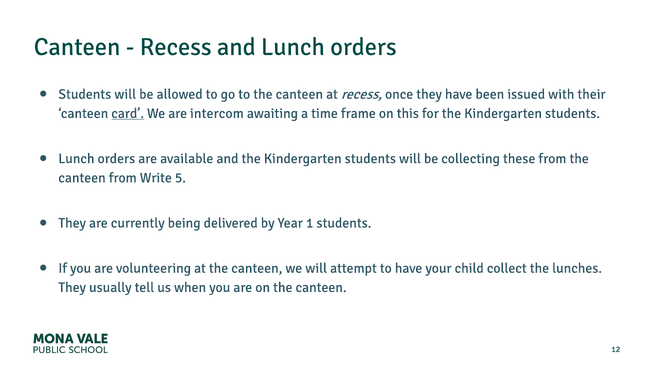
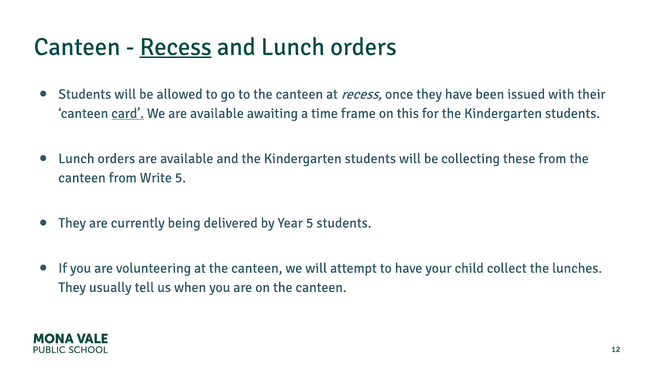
Recess underline: none -> present (176, 47)
We are intercom: intercom -> available (217, 113)
Year 1: 1 -> 5 (310, 223)
